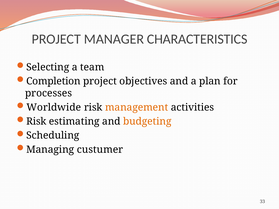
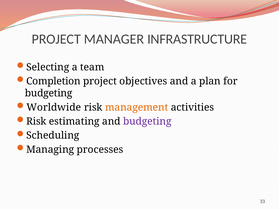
CHARACTERISTICS: CHARACTERISTICS -> INFRASTRUCTURE (197, 39)
processes: processes -> budgeting (49, 93)
budgeting colour: orange -> purple (147, 122)
custumer: custumer -> processes (100, 150)
